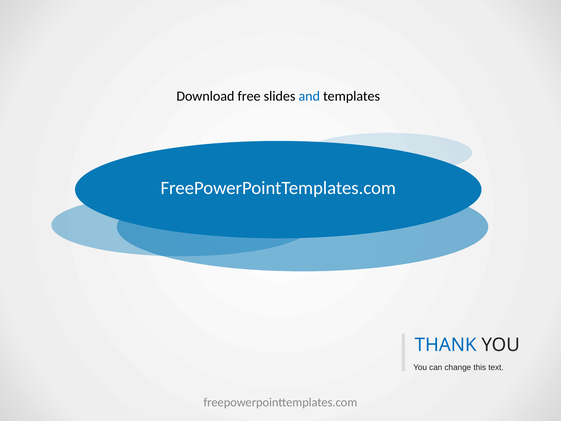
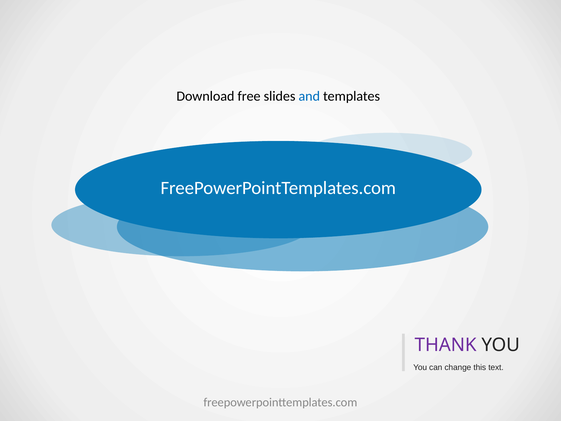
THANK colour: blue -> purple (446, 345)
